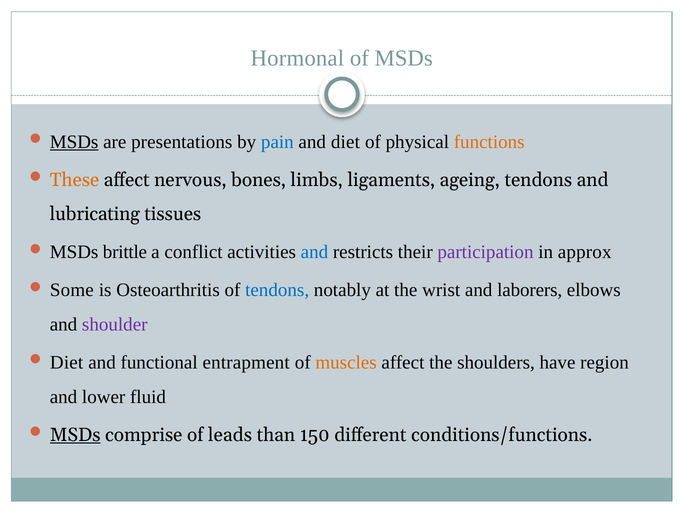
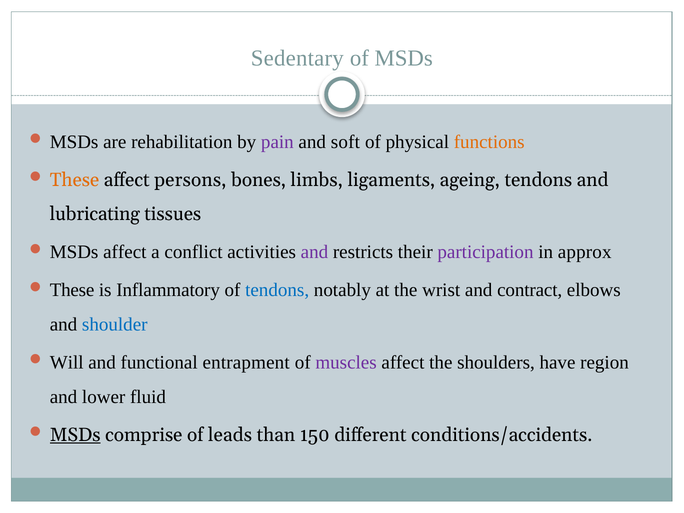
Hormonal: Hormonal -> Sedentary (297, 58)
MSDs underline: present -> none (74, 142)
presentations: presentations -> rehabilitation (182, 142)
pain colour: blue -> purple (277, 142)
and diet: diet -> soft (345, 142)
nervous: nervous -> persons (190, 180)
MSDs brittle: brittle -> affect (125, 252)
and colour: blue -> purple (314, 252)
Some: Some -> These (72, 290)
Osteoarthritis: Osteoarthritis -> Inflammatory (168, 290)
laborers: laborers -> contract (530, 290)
shoulder colour: purple -> blue (115, 324)
Diet: Diet -> Will (67, 362)
muscles colour: orange -> purple (346, 362)
conditions/functions: conditions/functions -> conditions/accidents (502, 435)
